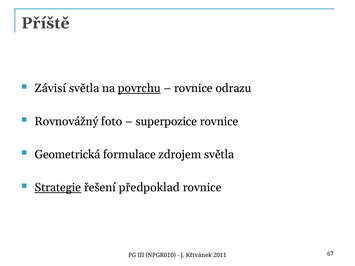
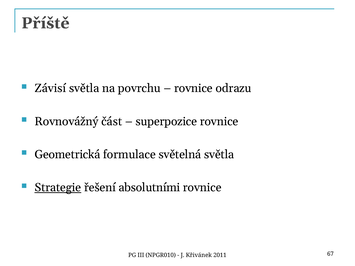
povrchu underline: present -> none (139, 88)
foto: foto -> část (112, 122)
zdrojem: zdrojem -> světelná (180, 155)
předpoklad: předpoklad -> absolutními (149, 188)
